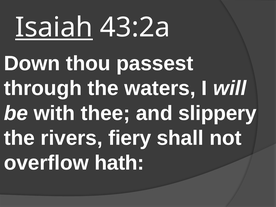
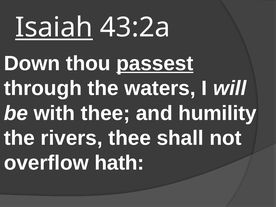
passest underline: none -> present (155, 64)
slippery: slippery -> humility (217, 113)
rivers fiery: fiery -> thee (130, 138)
